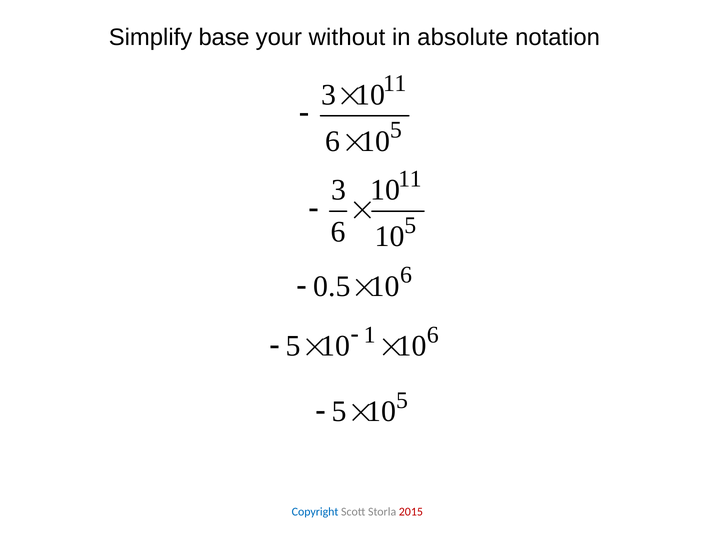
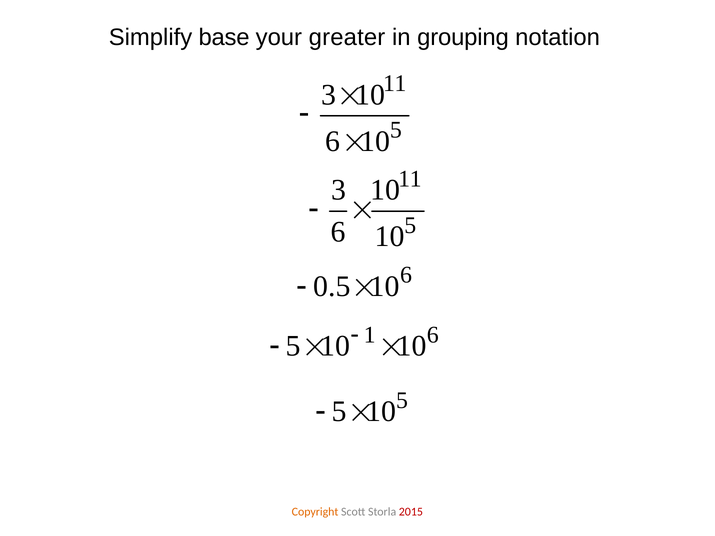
without: without -> greater (347, 37)
absolute: absolute -> grouping (463, 37)
Copyright colour: blue -> orange (315, 512)
